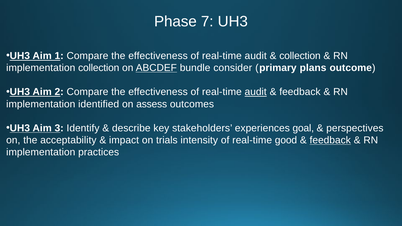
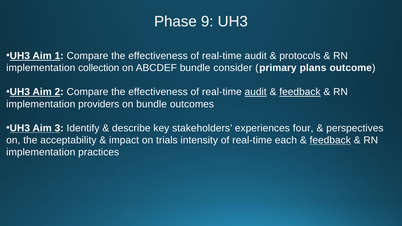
7: 7 -> 9 (207, 21)
collection: collection -> protocols (300, 56)
ABCDEF underline: present -> none (156, 68)
feedback underline: none -> present (300, 92)
identified: identified -> providers (99, 104)
on assess: assess -> bundle (152, 104)
goal: goal -> four (303, 128)
good: good -> each (286, 140)
